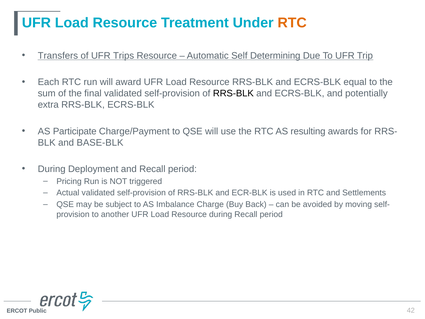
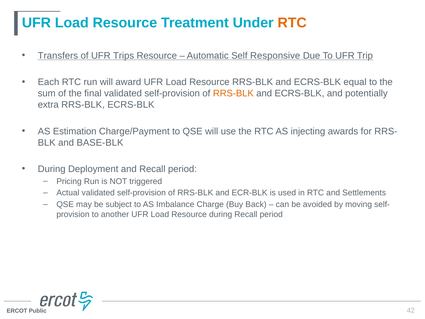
Determining: Determining -> Responsive (275, 56)
RRS-BLK colour: black -> orange (233, 93)
Participate: Participate -> Estimation (75, 131)
resulting: resulting -> injecting (308, 131)
